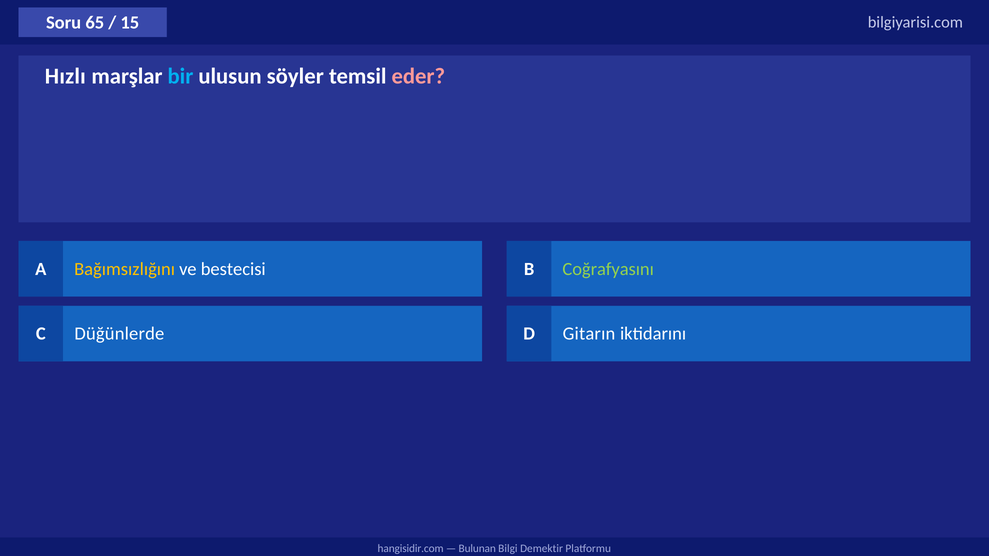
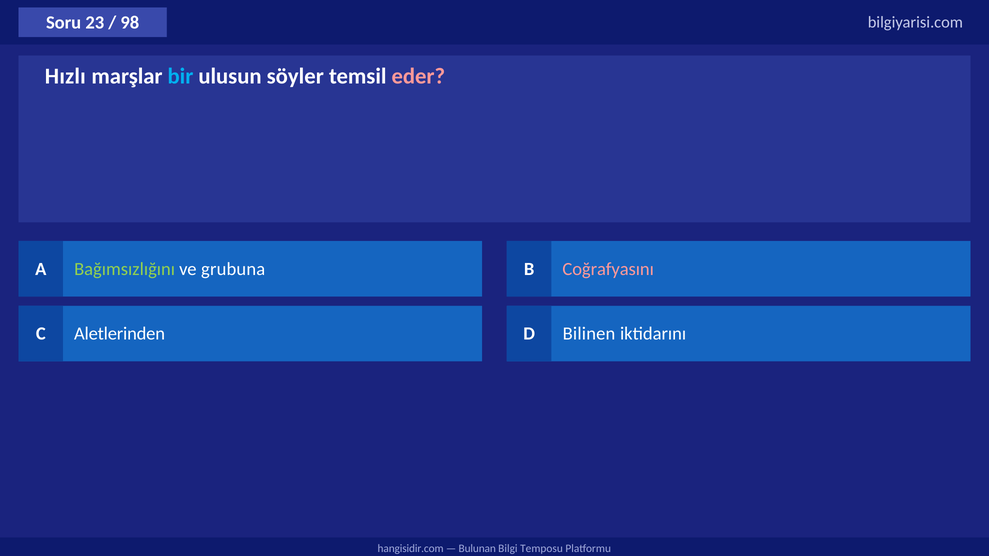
65: 65 -> 23 (95, 23)
15: 15 -> 98 (130, 23)
Bağımsızlığını colour: yellow -> light green (125, 269)
bestecisi: bestecisi -> grubuna (233, 269)
Coğrafyasını colour: light green -> pink (608, 269)
Düğünlerde: Düğünlerde -> Aletlerinden (120, 334)
Gitarın: Gitarın -> Bilinen (589, 334)
Demektir: Demektir -> Temposu (542, 549)
